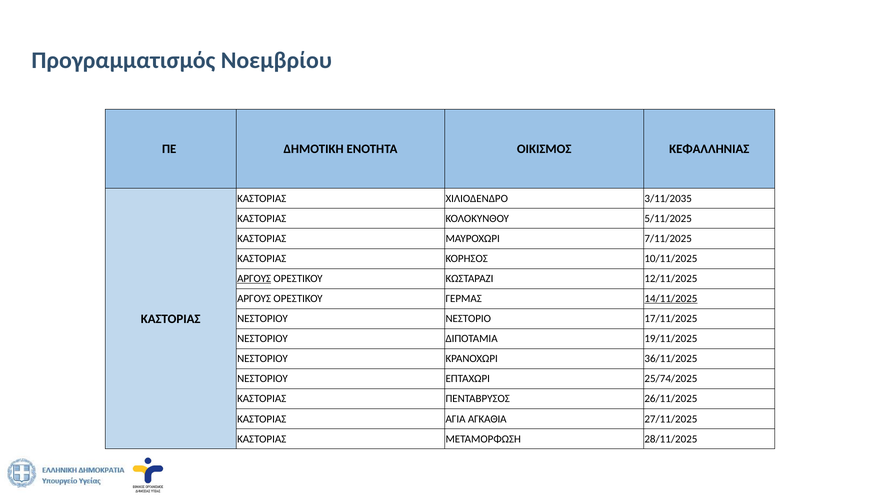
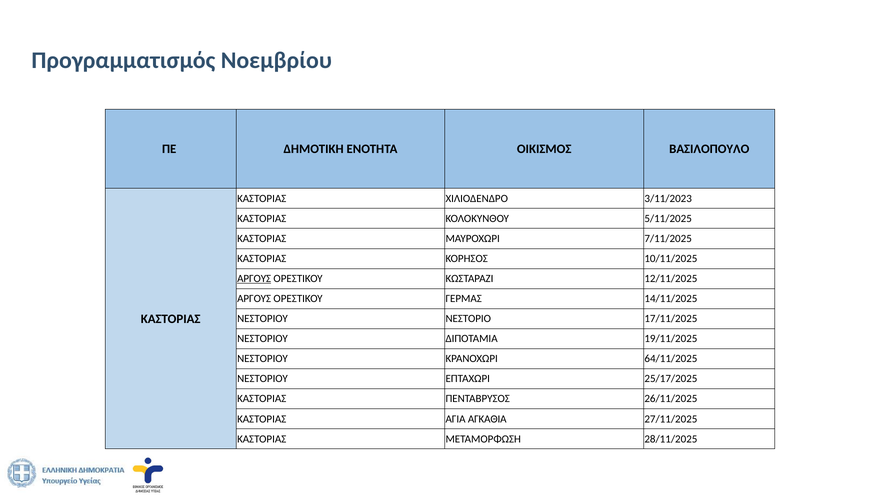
ΚΕΦΑΛΛΗΝΙΑΣ: ΚΕΦΑΛΛΗΝΙΑΣ -> ΒΑΣΙΛΟΠΟΥΛΟ (709, 149)
3/11/2035: 3/11/2035 -> 3/11/2023 (668, 199)
14/11/2025 underline: present -> none (671, 299)
36/11/2025: 36/11/2025 -> 64/11/2025 (671, 359)
25/74/2025: 25/74/2025 -> 25/17/2025 (671, 379)
